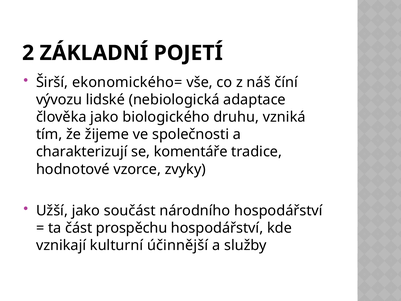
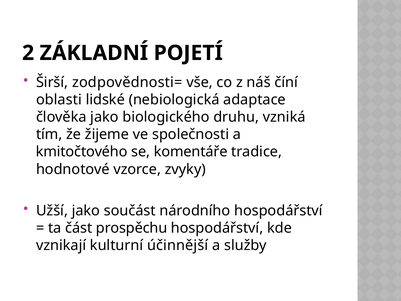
ekonomického=: ekonomického= -> zodpovědnosti= (127, 82)
vývozu: vývozu -> oblasti (59, 100)
charakterizují: charakterizují -> kmitočtového (82, 152)
